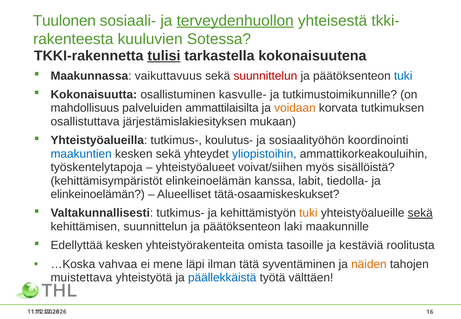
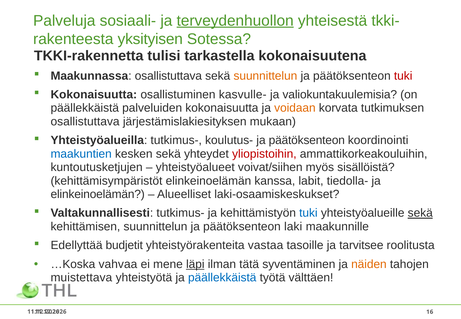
Tuulonen: Tuulonen -> Palveluja (64, 21)
kuuluvien: kuuluvien -> yksityisen (150, 39)
tulisi underline: present -> none (164, 56)
Maakunnassa vaikuttavuus: vaikuttavuus -> osallistuttava (168, 76)
suunnittelun colour: red -> orange (265, 76)
tuki colour: blue -> red (403, 76)
tutkimustoimikunnille: tutkimustoimikunnille -> valiokuntakuulemisia (340, 95)
mahdollisuus: mahdollisuus -> päällekkäistä (85, 108)
palveluiden ammattilaisilta: ammattilaisilta -> kokonaisuutta (222, 108)
koulutus- ja sosiaalityöhön: sosiaalityöhön -> päätöksenteon (307, 140)
yliopistoihin colour: blue -> red (264, 154)
työskentelytapoja: työskentelytapoja -> kuntoutusketjujen (97, 167)
tätä-osaamiskeskukset: tätä-osaamiskeskukset -> laki-osaamiskeskukset (277, 194)
tuki colour: orange -> blue (308, 213)
Edellyttää kesken: kesken -> budjetit (124, 246)
omista: omista -> vastaa (266, 246)
kestäviä: kestäviä -> tarvitsee (361, 246)
läpi underline: none -> present (195, 264)
